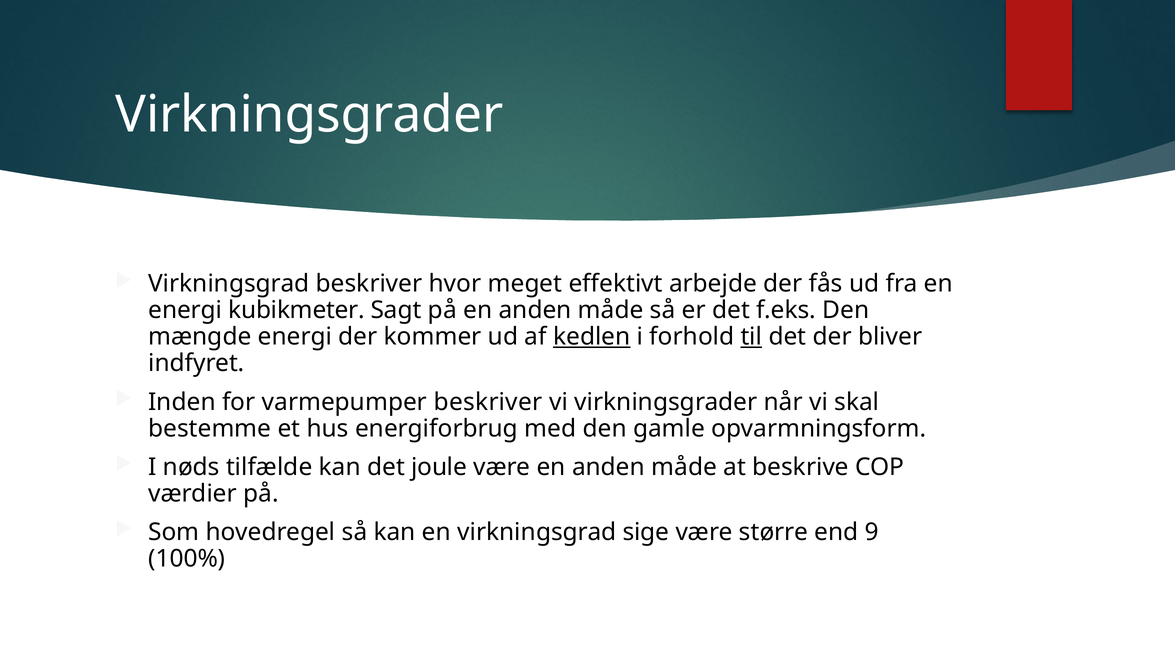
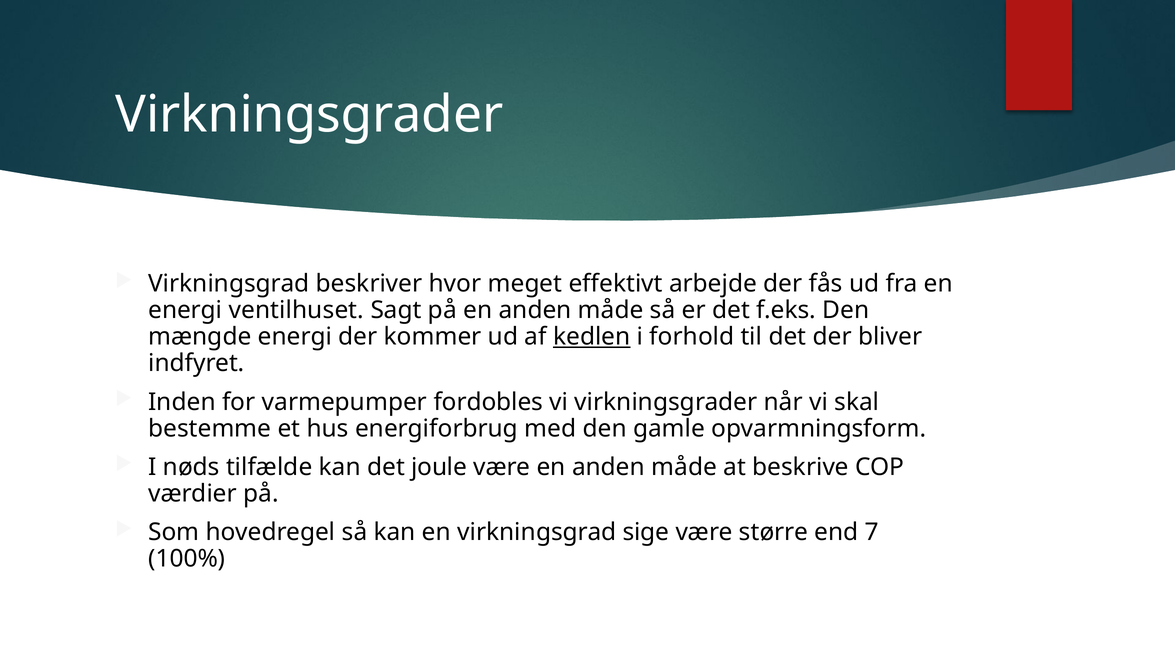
kubikmeter: kubikmeter -> ventilhuset (296, 310)
til underline: present -> none (751, 337)
varmepumper beskriver: beskriver -> fordobles (488, 402)
9: 9 -> 7 (872, 532)
